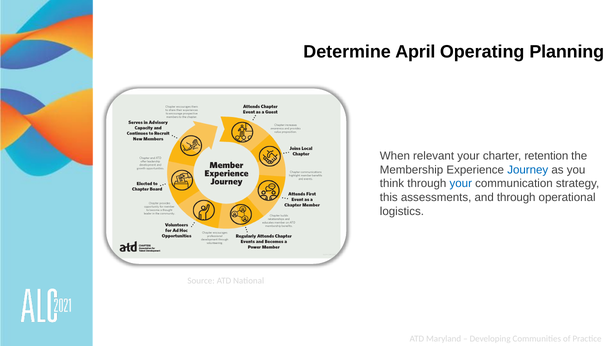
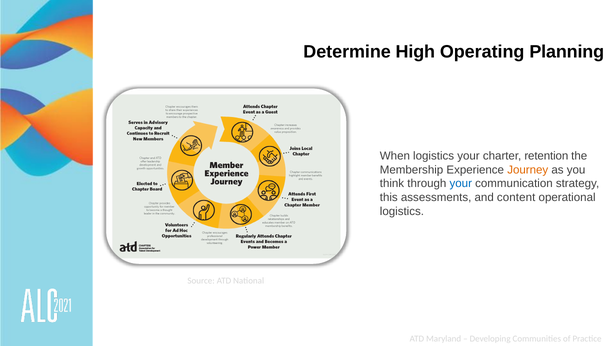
April: April -> High (415, 52)
When relevant: relevant -> logistics (434, 156)
Journey colour: blue -> orange (528, 170)
and through: through -> content (516, 197)
